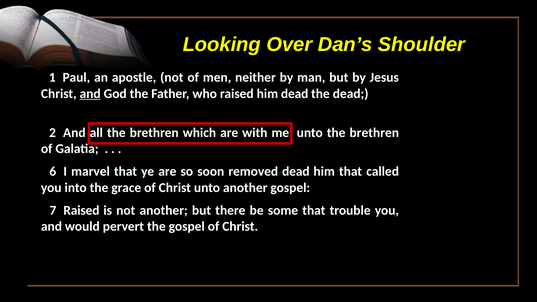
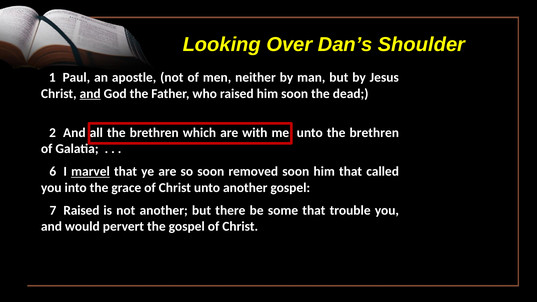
him dead: dead -> soon (295, 94)
marvel underline: none -> present (90, 172)
removed dead: dead -> soon (296, 172)
